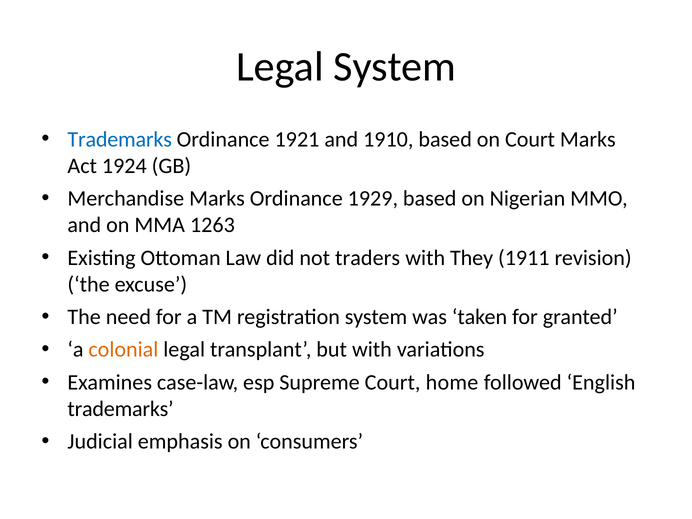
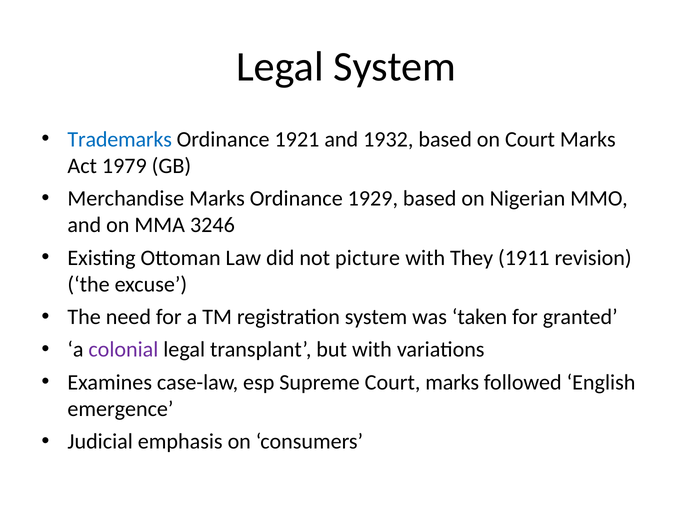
1910: 1910 -> 1932 (388, 139)
1924: 1924 -> 1979 (124, 166)
1263: 1263 -> 3246 (212, 225)
traders: traders -> picture (368, 258)
colonial colour: orange -> purple (123, 350)
Supreme Court home: home -> marks (452, 382)
trademarks: trademarks -> emergence (120, 409)
